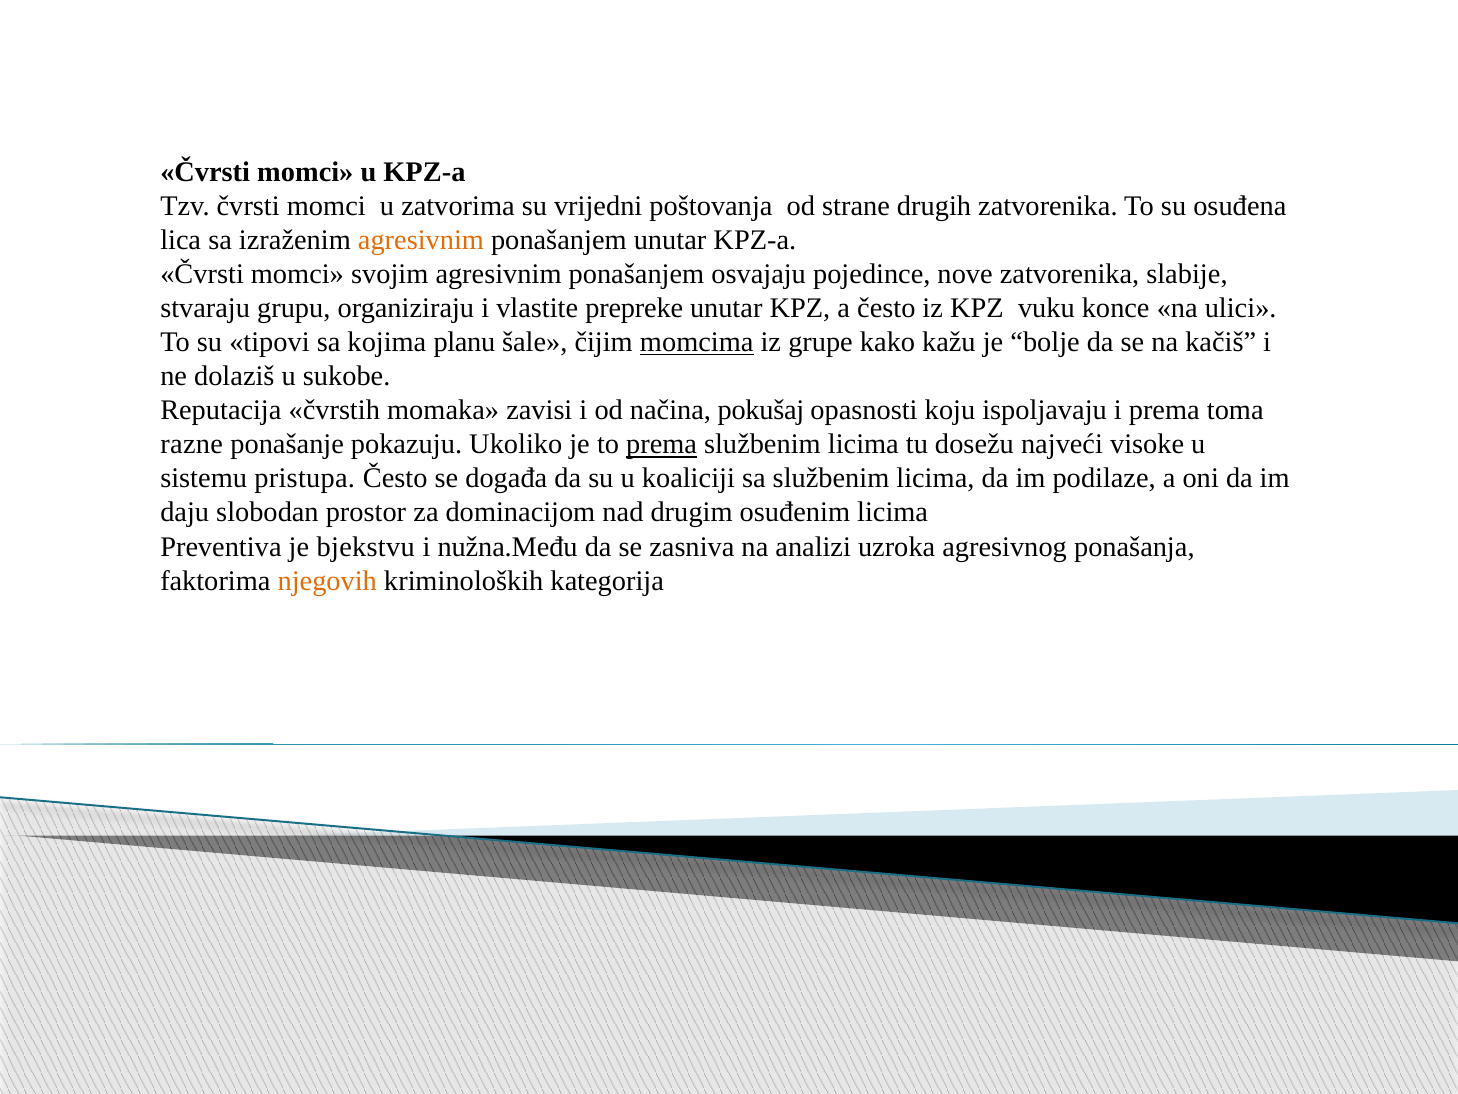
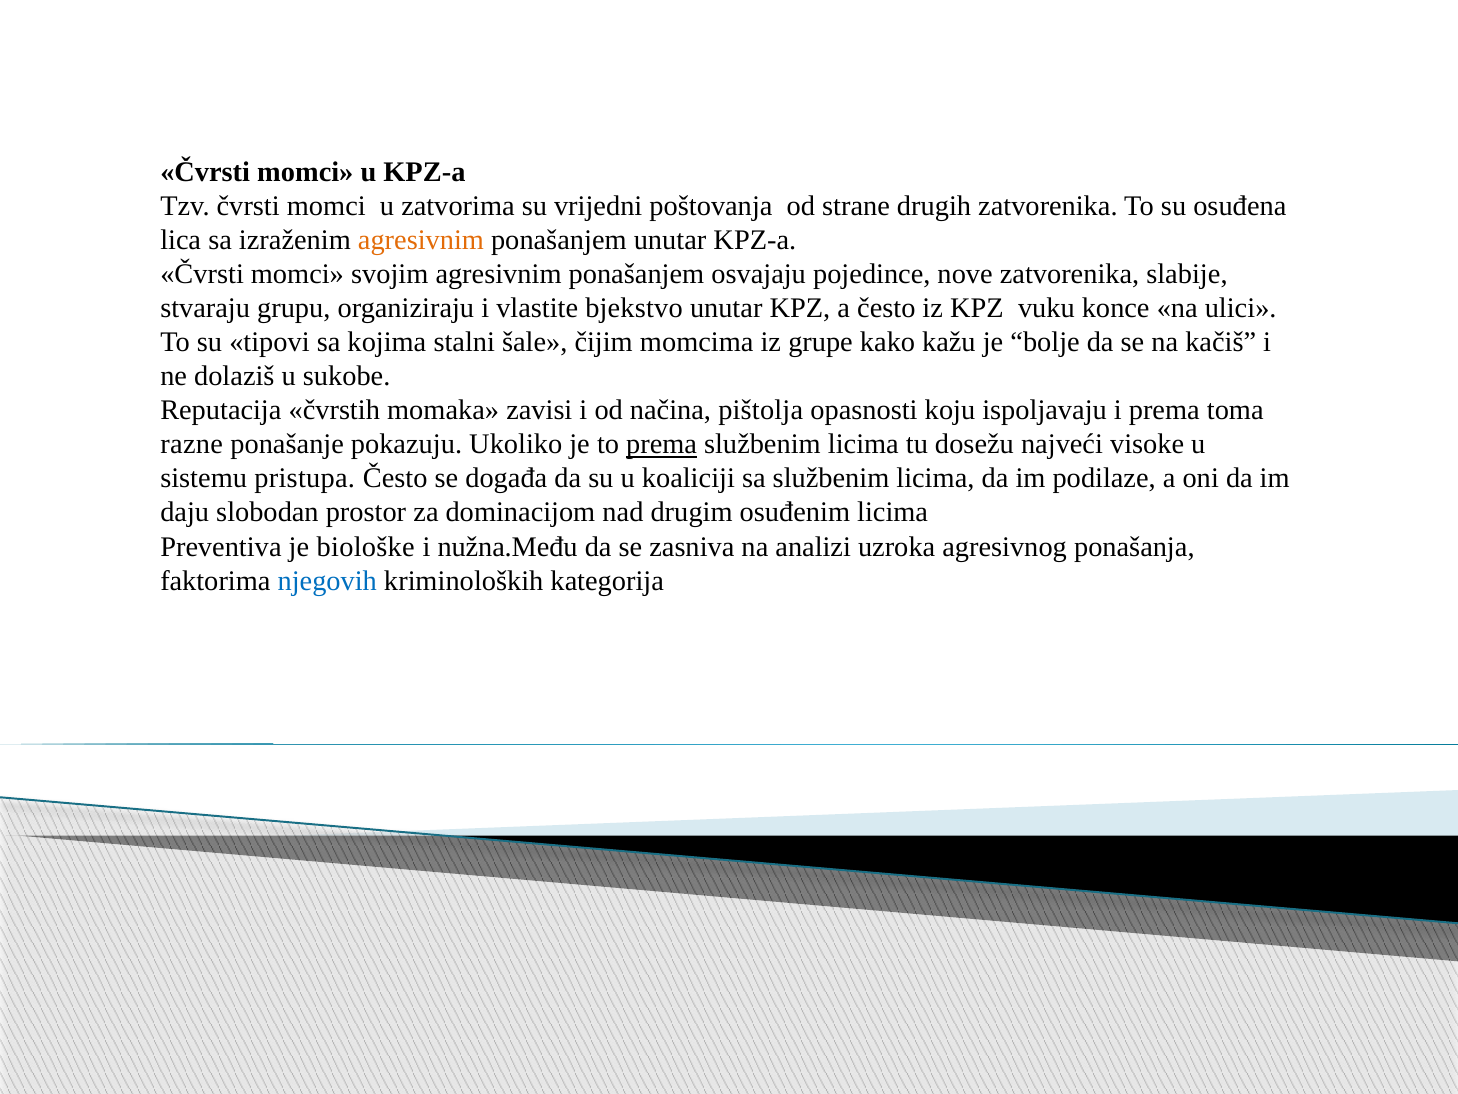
prepreke: prepreke -> bjekstvo (634, 308)
planu: planu -> stalni (464, 342)
momcima underline: present -> none (697, 342)
pokušaj: pokušaj -> pištolja (761, 410)
bjekstvu: bjekstvu -> biološke (366, 546)
njegovih colour: orange -> blue (327, 580)
